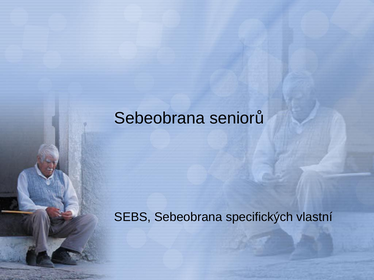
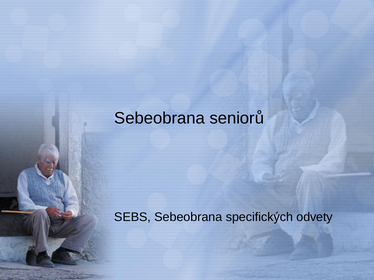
vlastní: vlastní -> odvety (315, 217)
